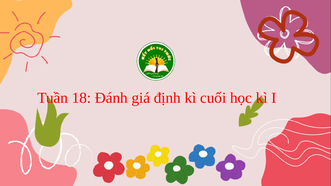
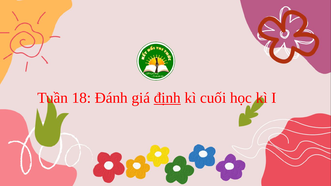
định underline: none -> present (167, 98)
